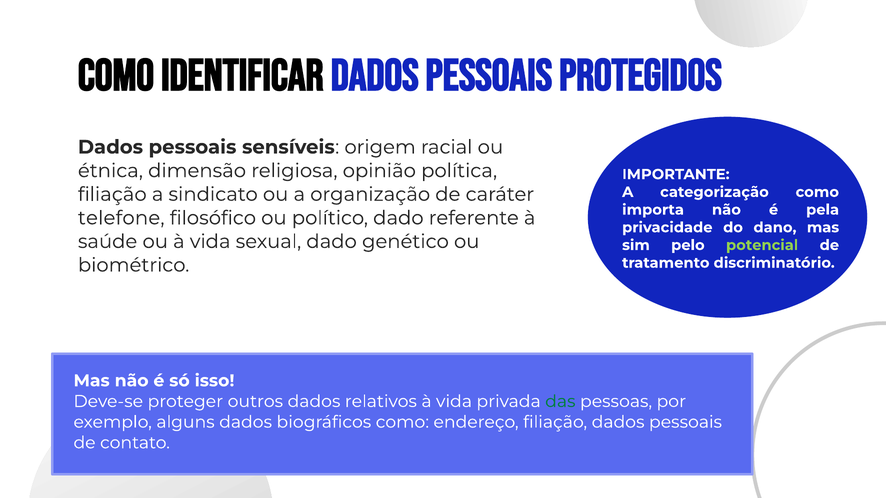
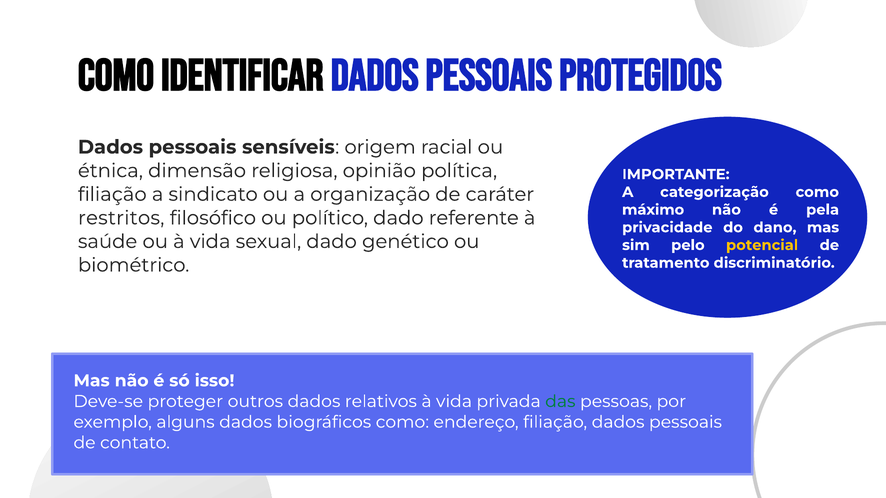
importa: importa -> máximo (653, 210)
telefone: telefone -> restritos (121, 218)
potencial colour: light green -> yellow (762, 245)
